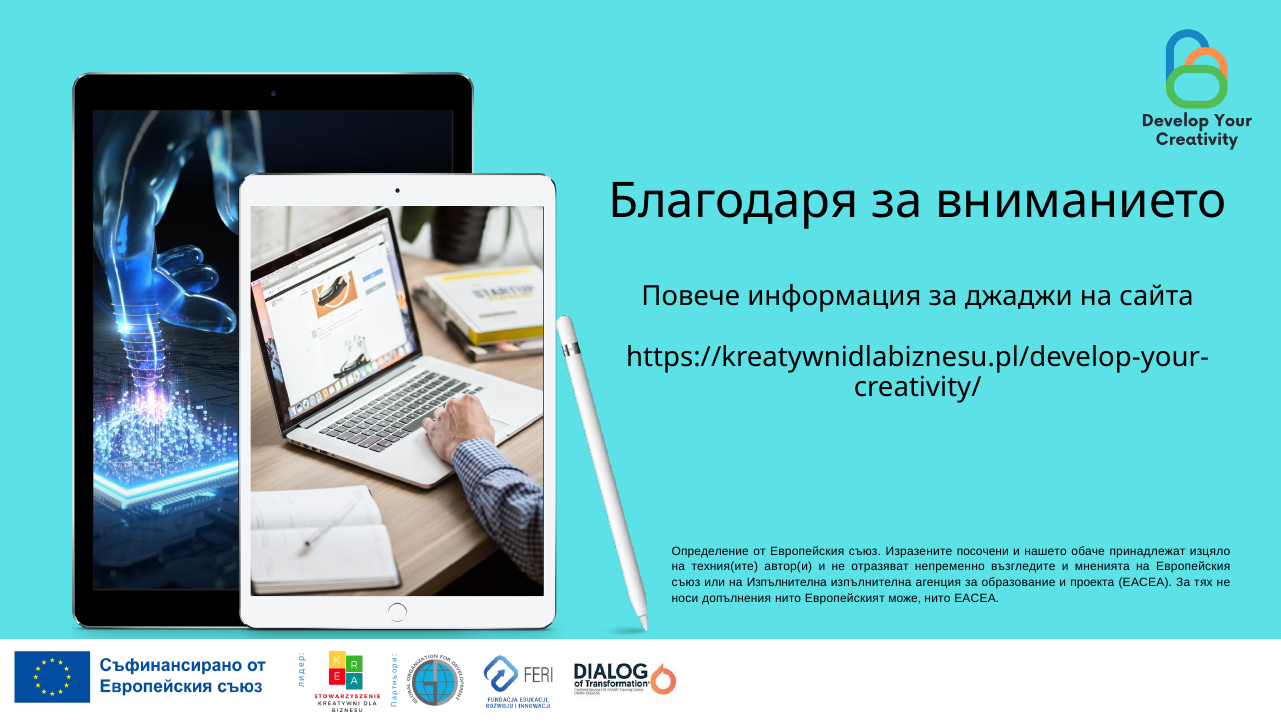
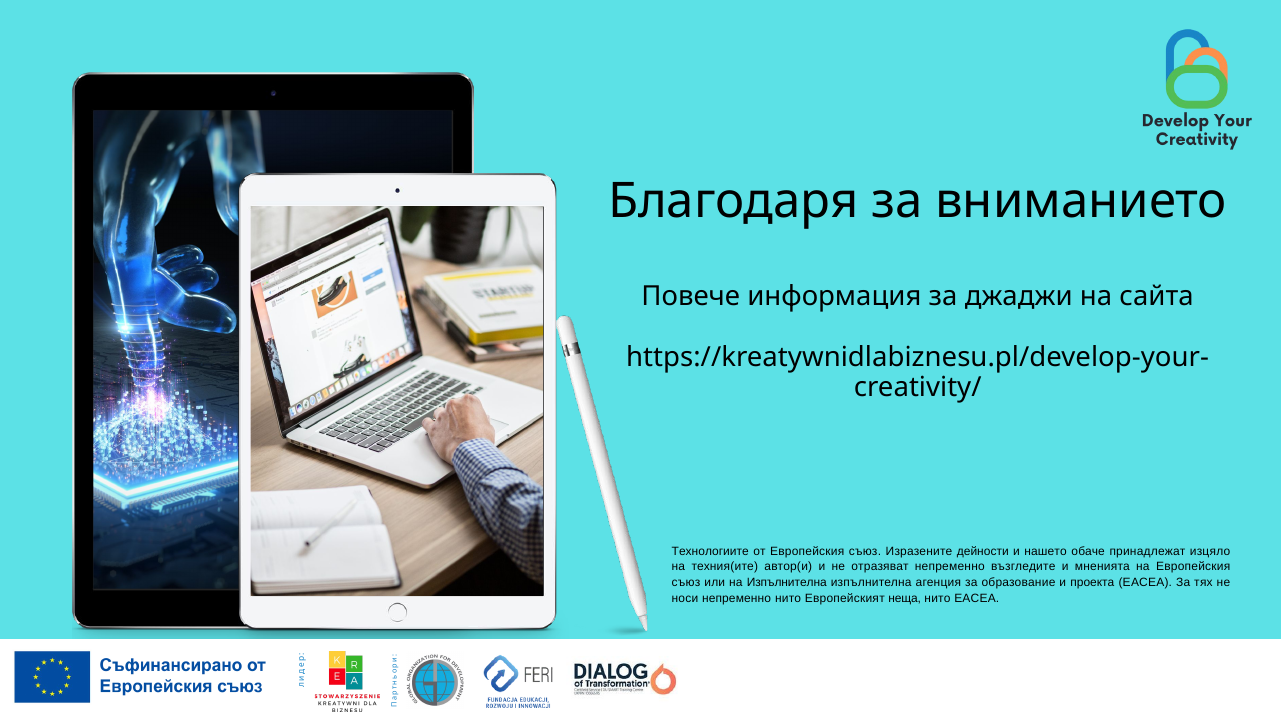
Определение: Определение -> Технологиите (710, 551)
посочени: посочени -> дейности (983, 551)
носи допълнения: допълнения -> непременно (737, 598)
може: може -> неща (905, 598)
